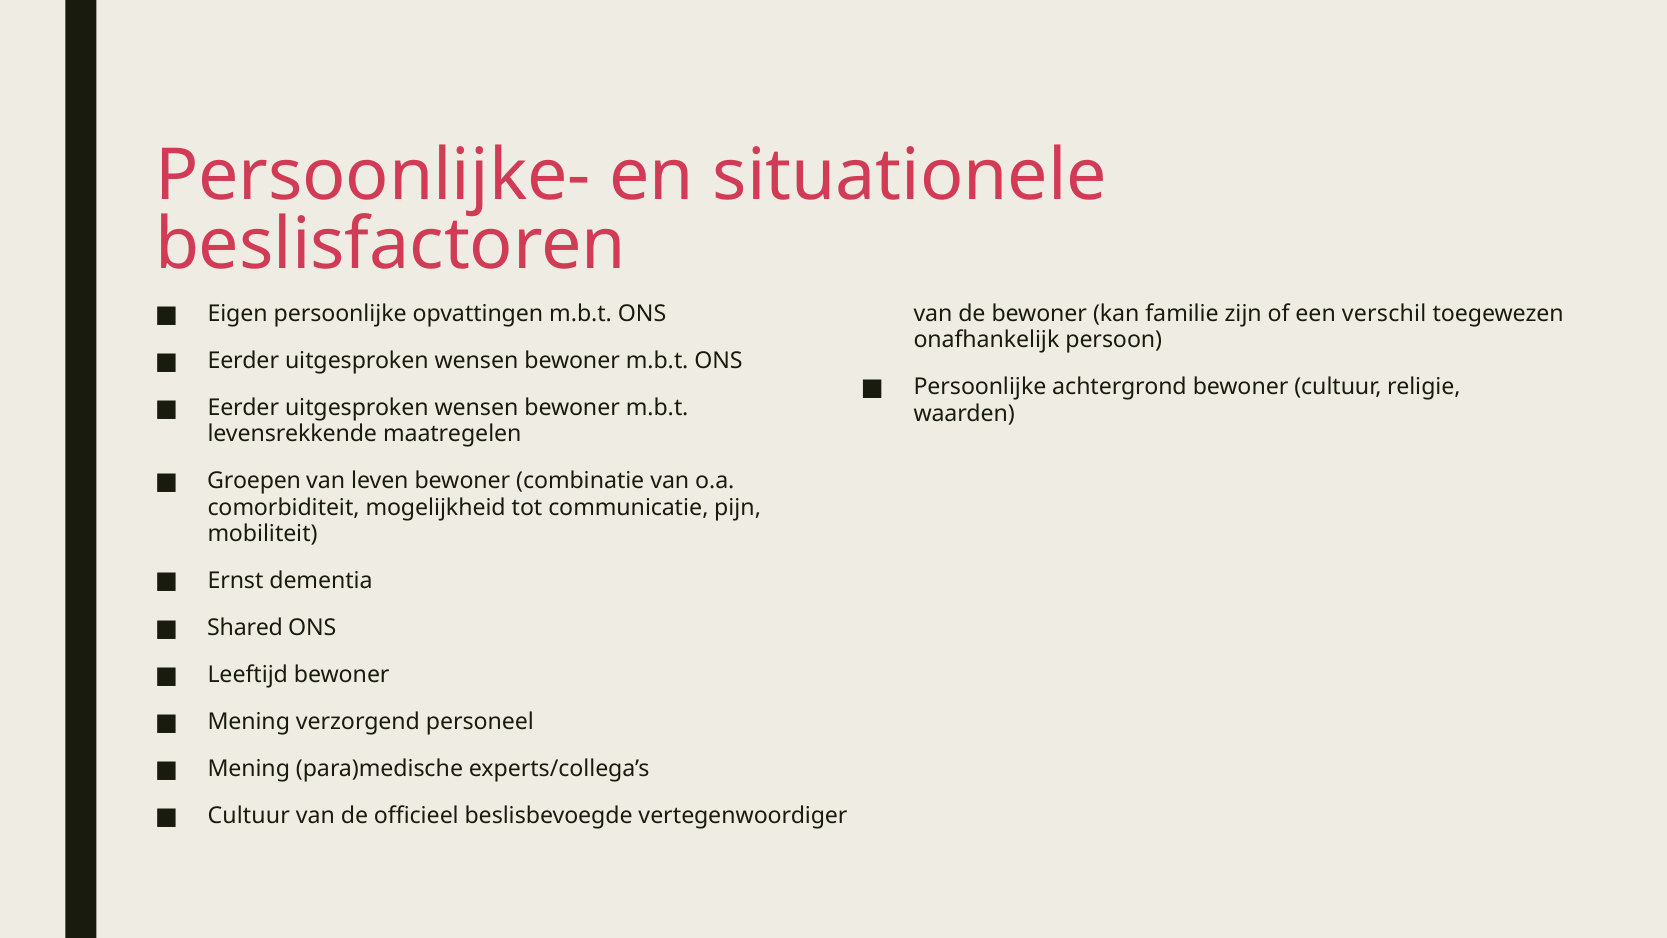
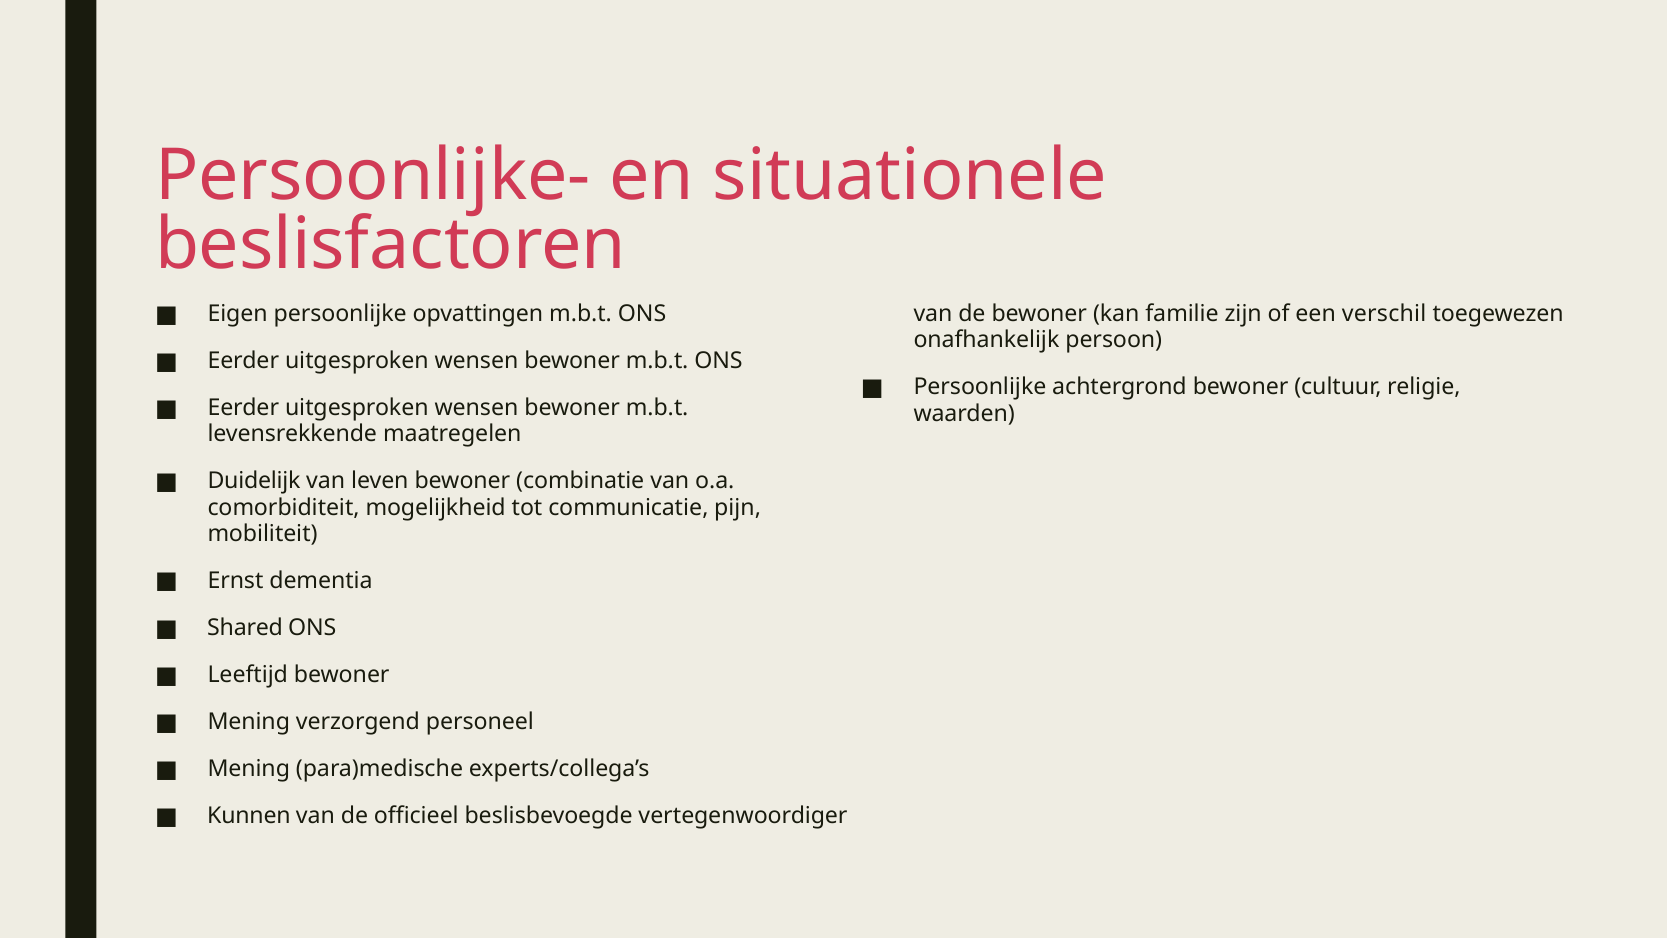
Groepen: Groepen -> Duidelijk (254, 481)
Cultuur: Cultuur -> Kunnen (249, 816)
